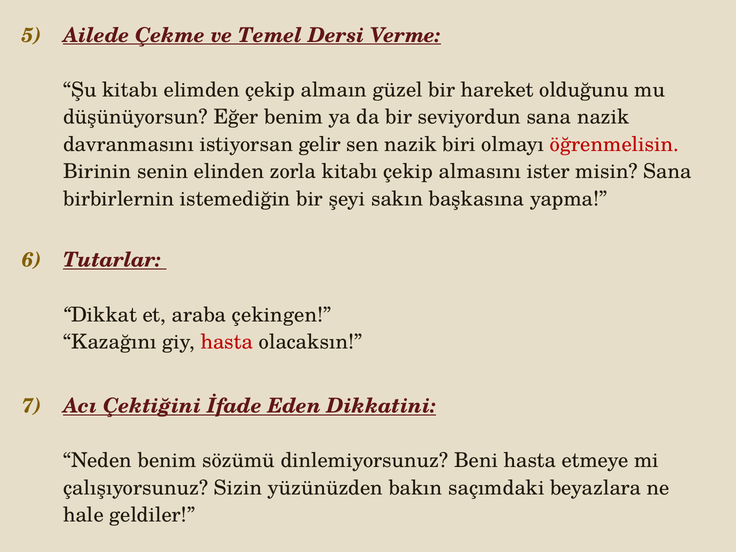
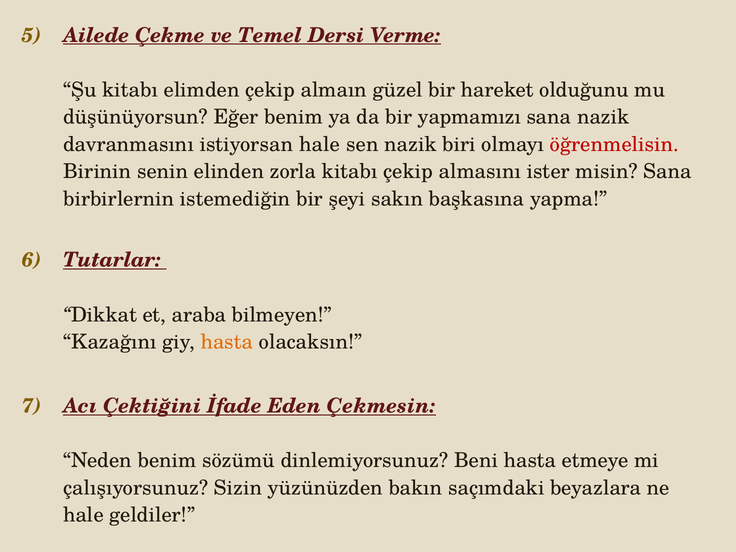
seviyordun: seviyordun -> yapmamızı (469, 117)
istiyorsan gelir: gelir -> hale (320, 144)
çekingen: çekingen -> bilmeyen (282, 315)
hasta colour: red -> orange (227, 342)
Dikkatini: Dikkatini -> Çekmesin (381, 406)
